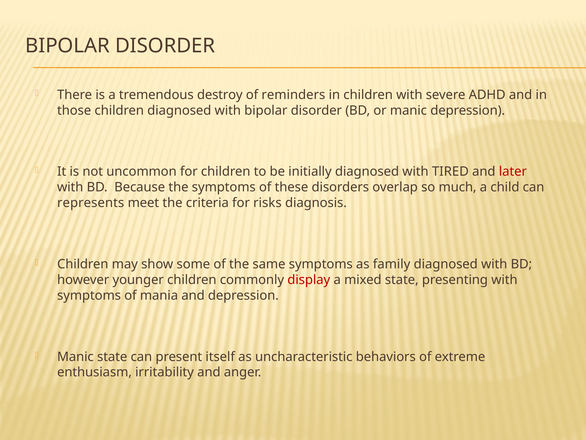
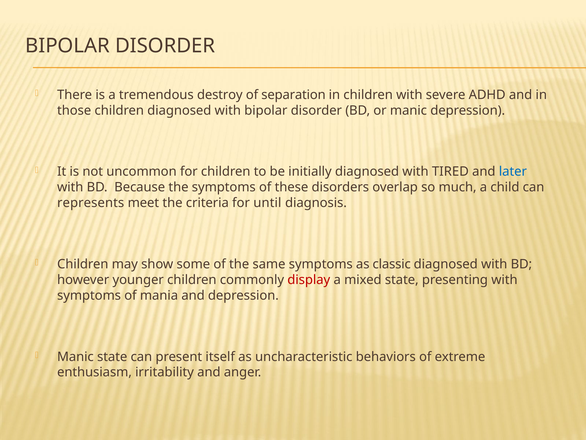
reminders: reminders -> separation (294, 95)
later colour: red -> blue (513, 171)
risks: risks -> until (267, 203)
family: family -> classic (392, 264)
